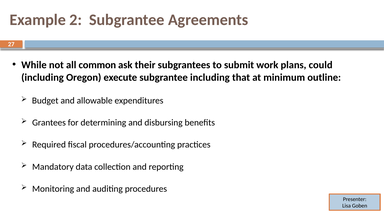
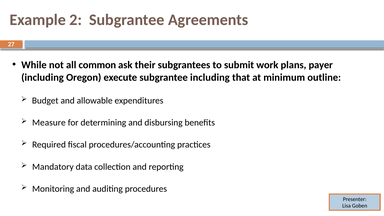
could: could -> payer (321, 65)
Grantees: Grantees -> Measure (49, 123)
